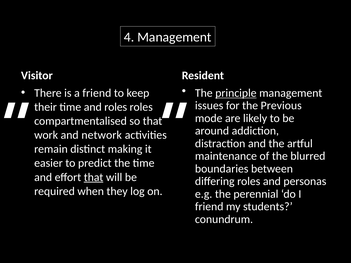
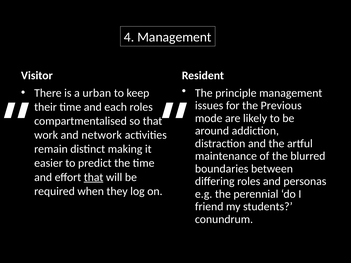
principle underline: present -> none (236, 93)
a friend: friend -> urban (97, 93)
and roles: roles -> each (116, 107)
